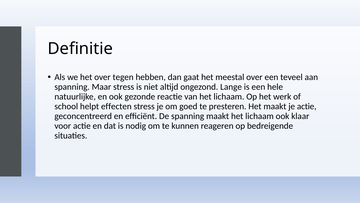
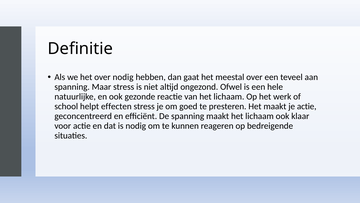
over tegen: tegen -> nodig (123, 77)
Lange: Lange -> Ofwel (231, 87)
